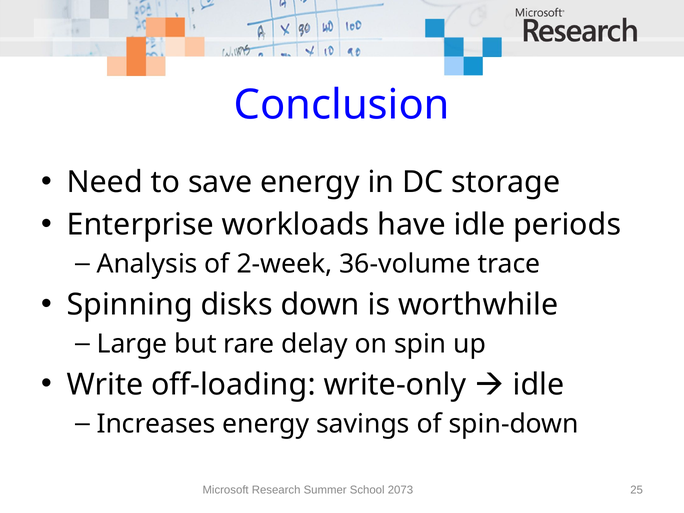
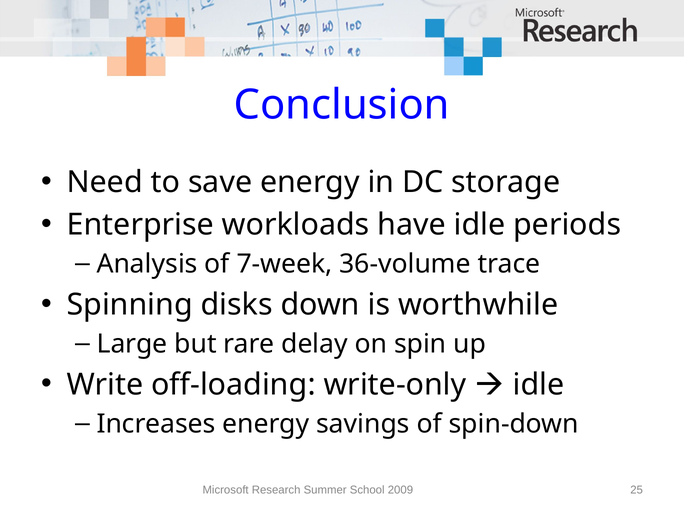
2-week: 2-week -> 7-week (284, 264)
2073: 2073 -> 2009 (400, 490)
